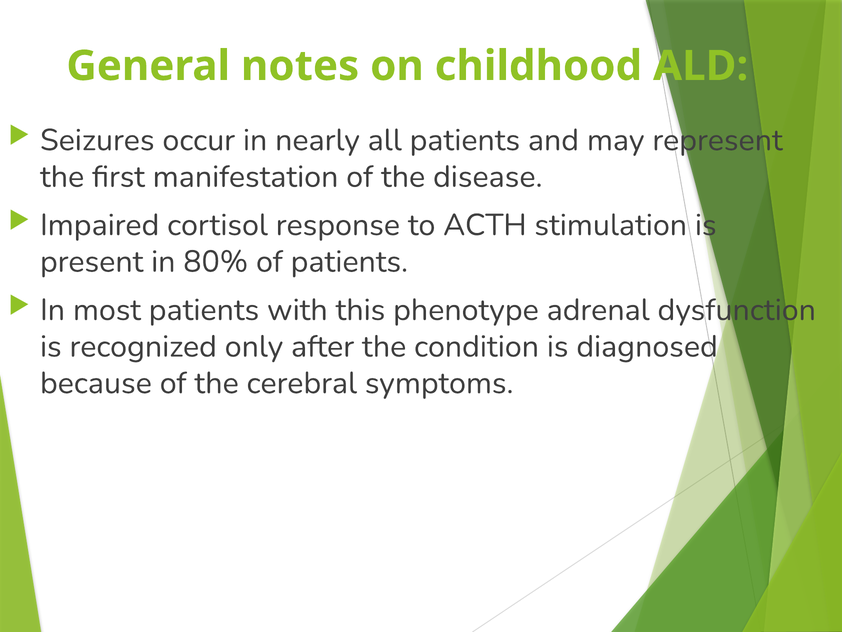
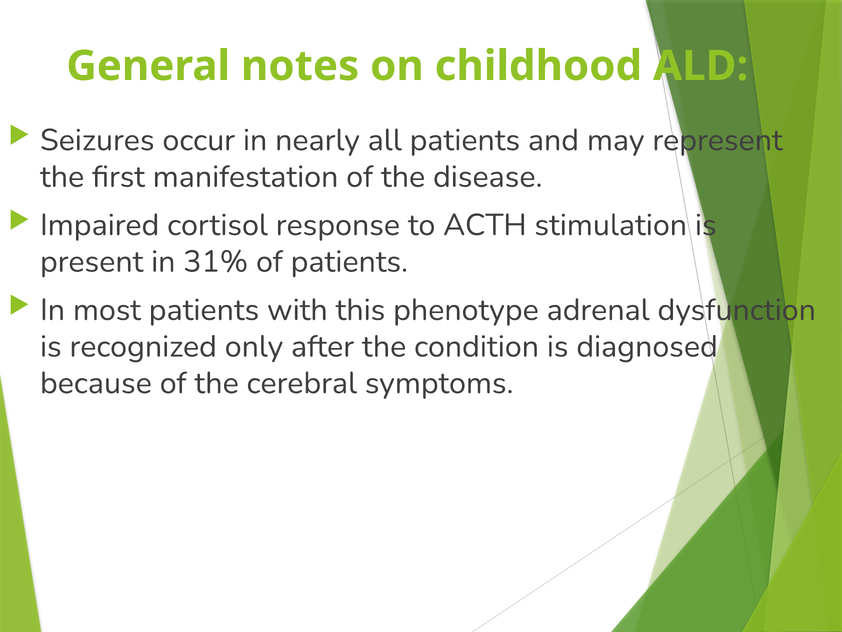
80%: 80% -> 31% (216, 261)
